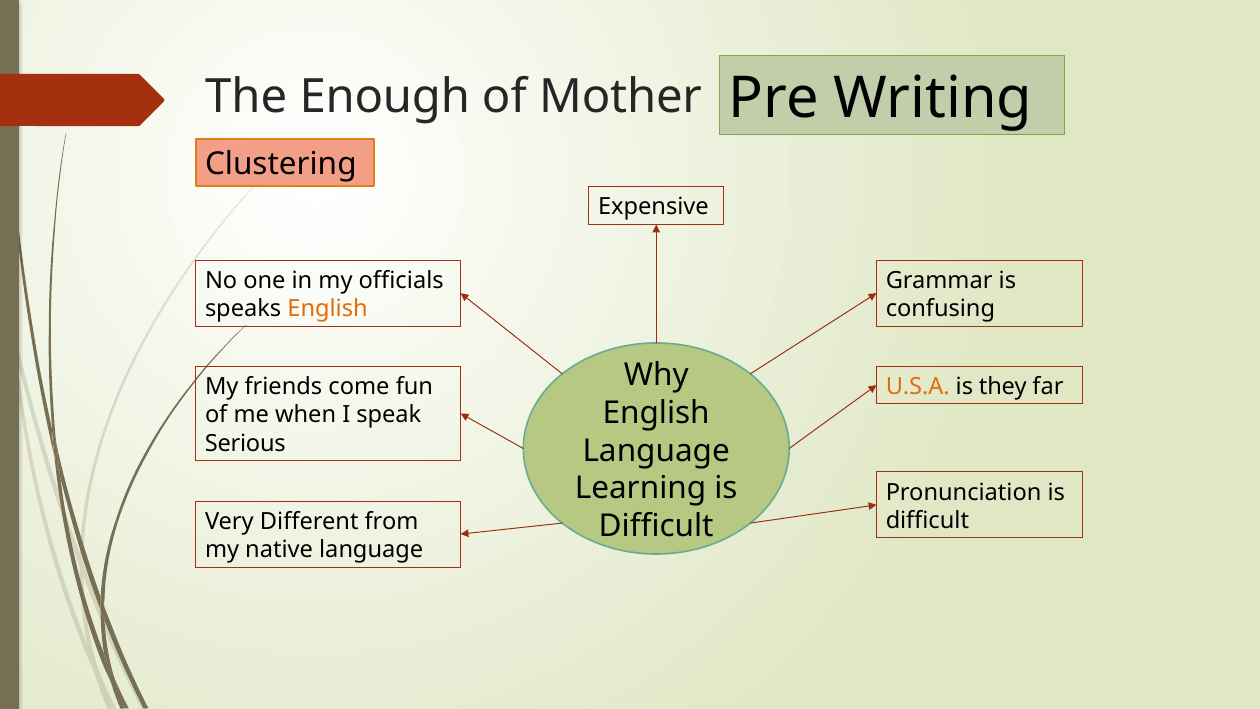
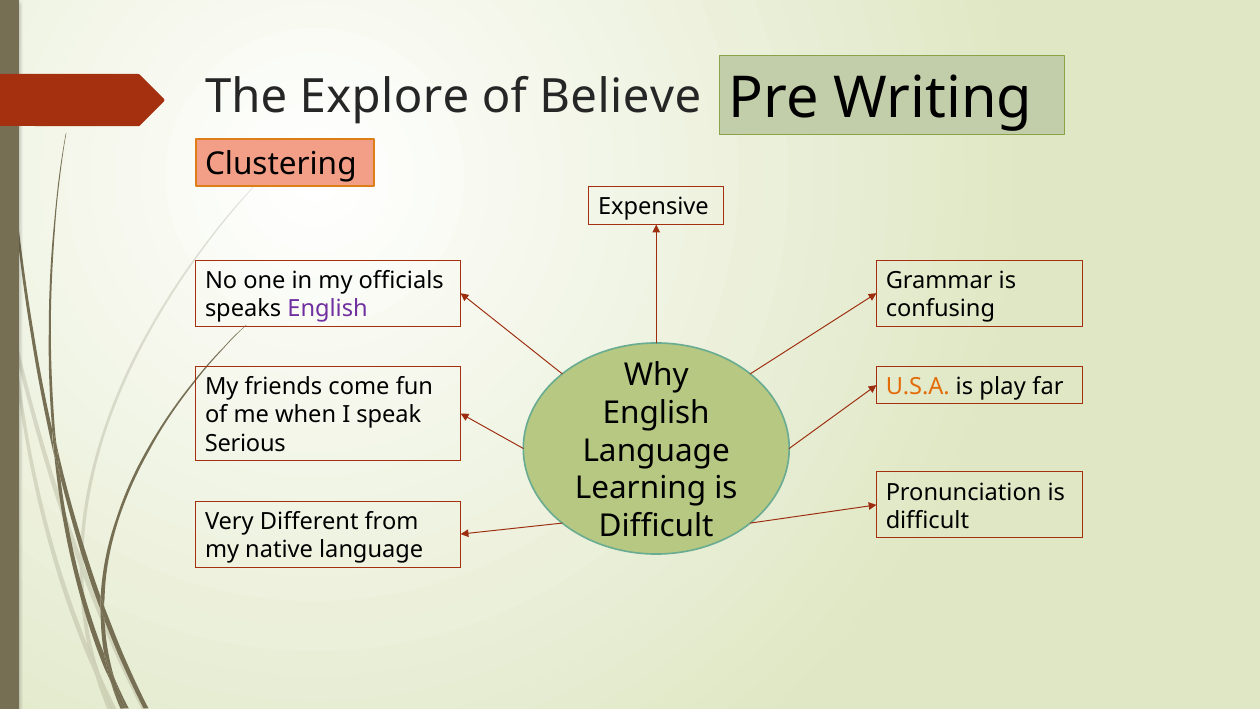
Enough: Enough -> Explore (384, 97)
Mother: Mother -> Believe (620, 97)
English colour: orange -> purple (328, 309)
they: they -> play (1003, 387)
